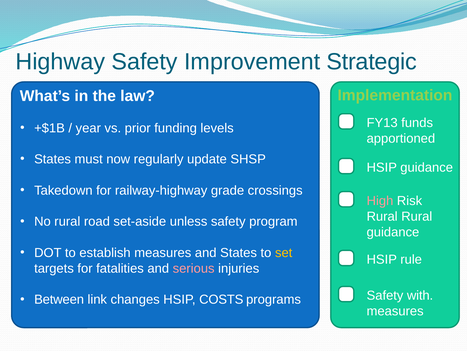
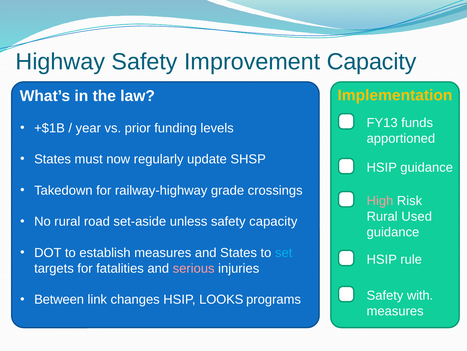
Improvement Strategic: Strategic -> Capacity (372, 62)
Implementation colour: light green -> yellow (395, 95)
Rural Rural: Rural -> Used (417, 216)
safety program: program -> capacity (273, 221)
set colour: yellow -> light blue (284, 252)
COSTS: COSTS -> LOOKS (221, 299)
